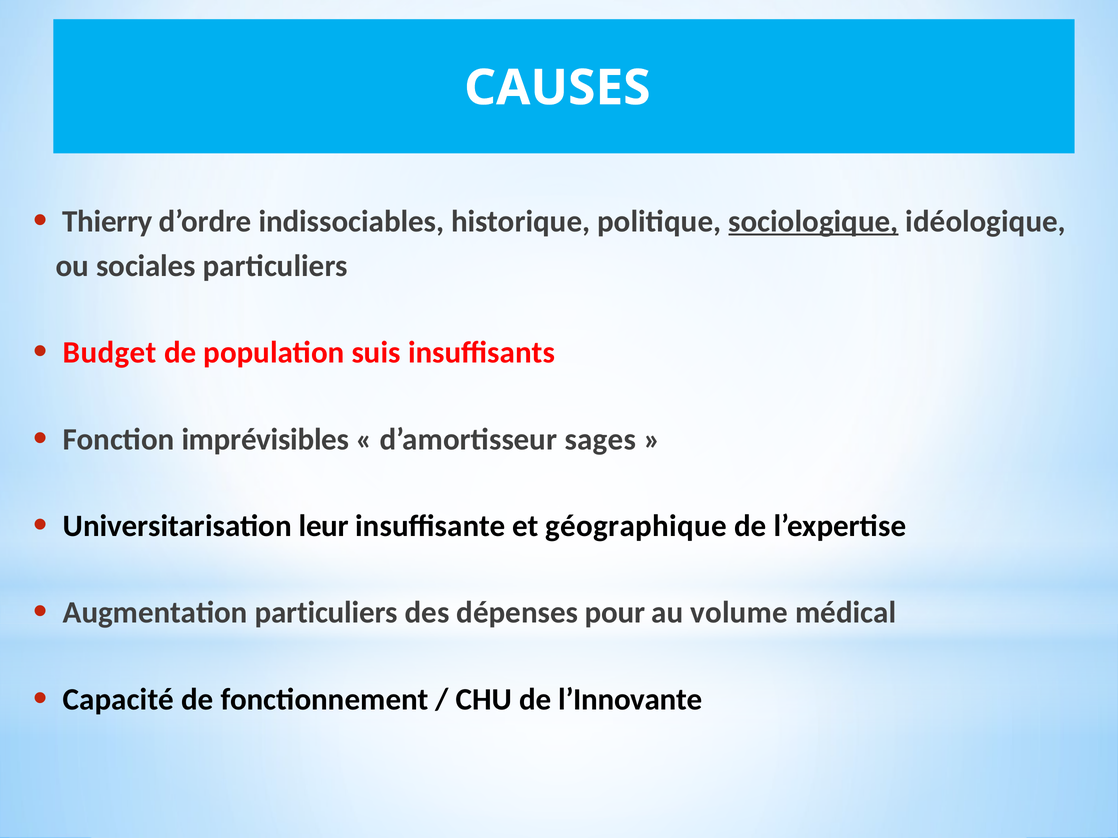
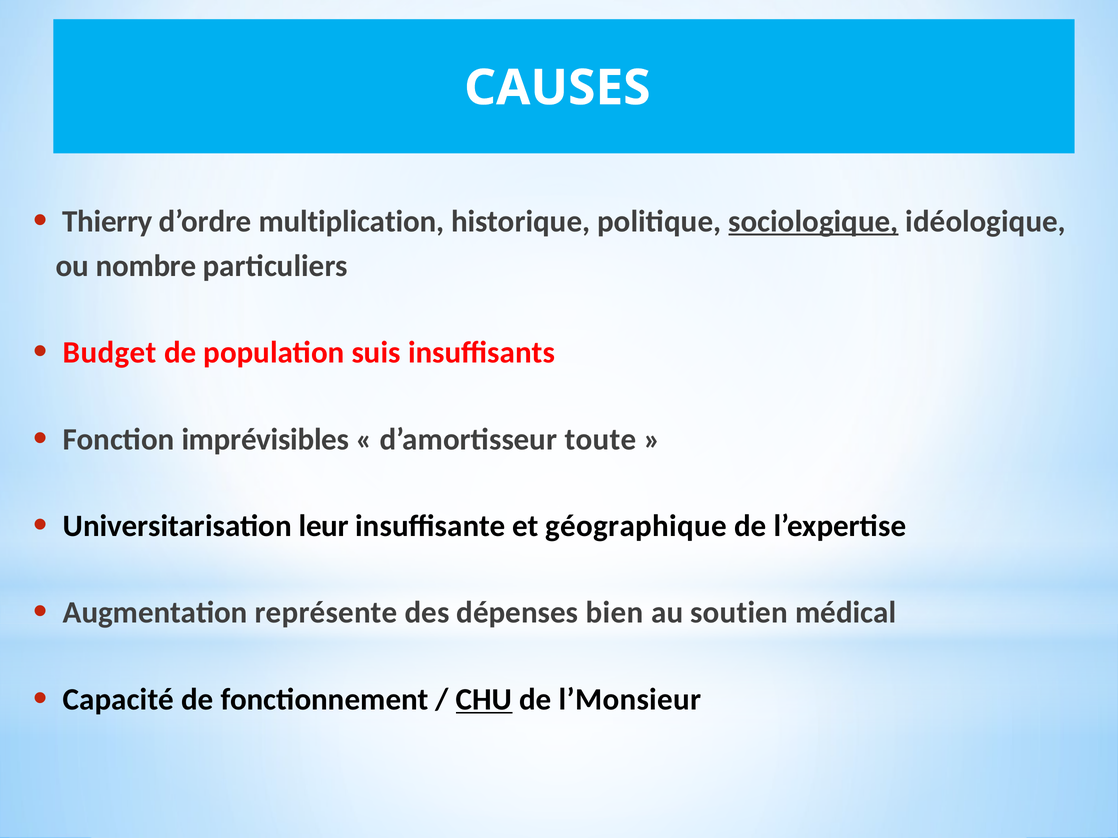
indissociables: indissociables -> multiplication (351, 221)
sociales: sociales -> nombre (146, 266)
sages: sages -> toute (600, 440)
Augmentation particuliers: particuliers -> représente (326, 613)
pour: pour -> bien (615, 613)
volume: volume -> soutien (739, 613)
CHU underline: none -> present (484, 700)
l’Innovante: l’Innovante -> l’Monsieur (630, 700)
